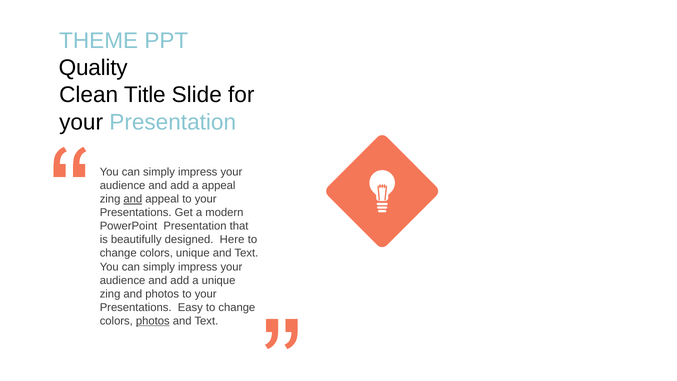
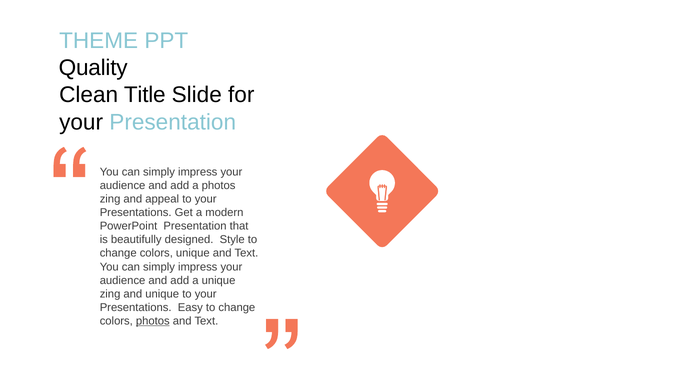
a appeal: appeal -> photos (219, 185)
and underline: present -> none (133, 199)
Here: Here -> Style (232, 240)
and photos: photos -> unique (162, 294)
